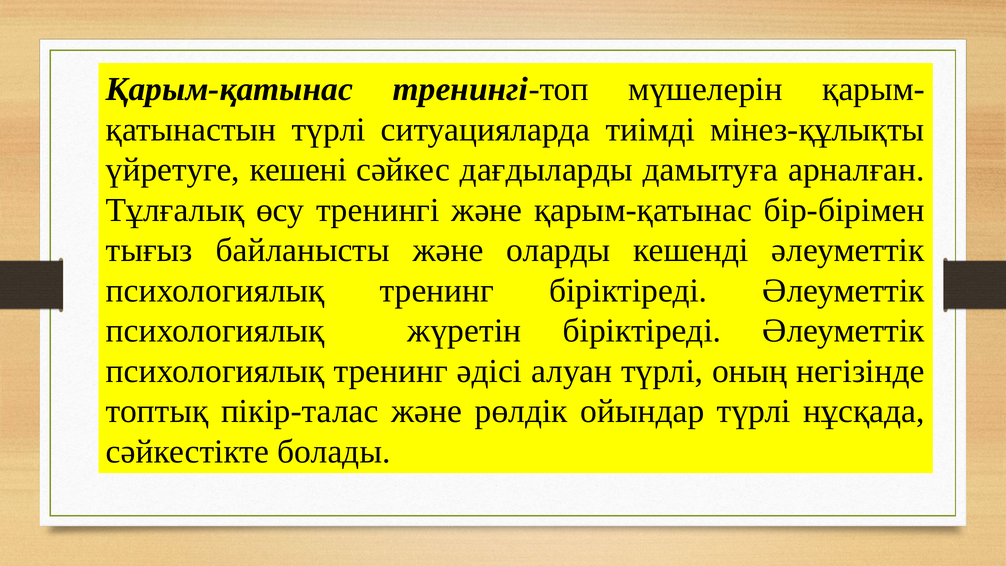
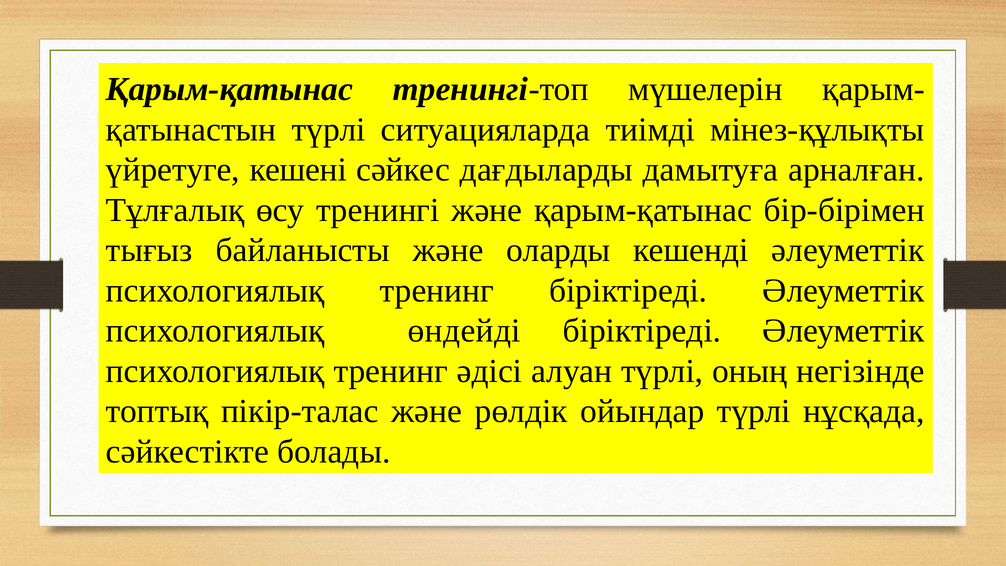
жүретін: жүретін -> өндейді (464, 331)
